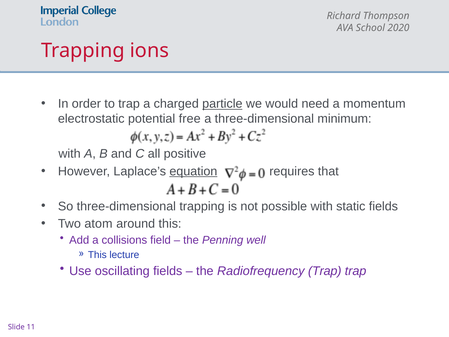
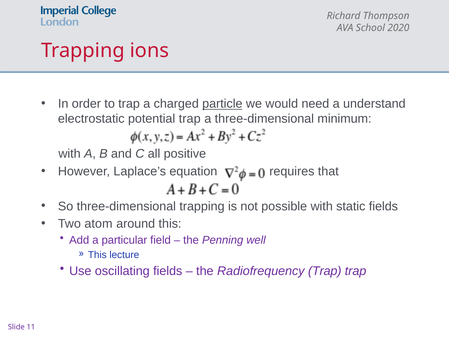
momentum: momentum -> understand (374, 104)
potential free: free -> trap (190, 119)
equation underline: present -> none (193, 171)
collisions: collisions -> particular (124, 240)
